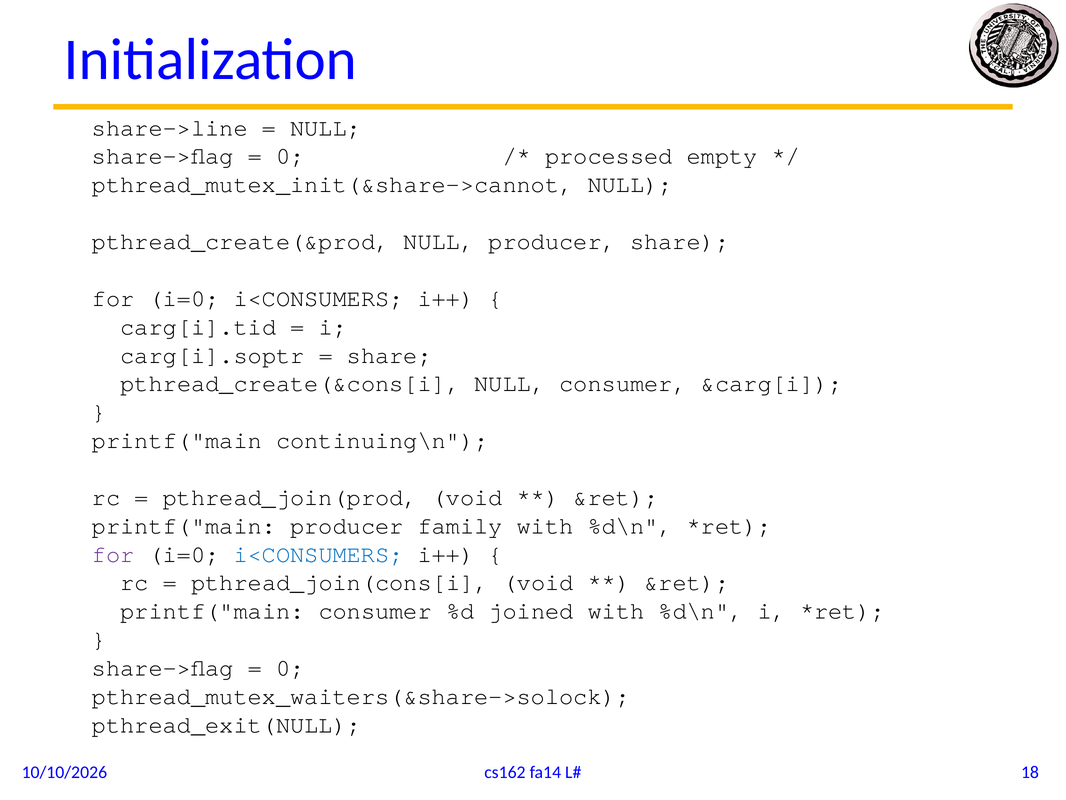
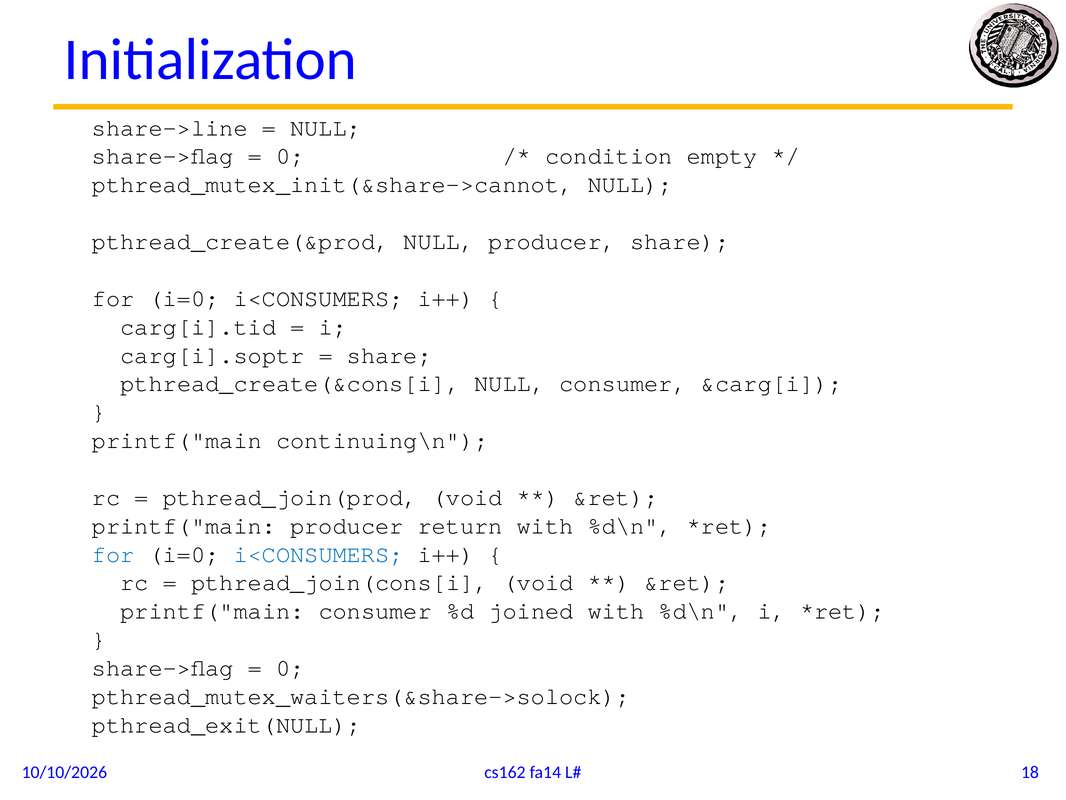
processed: processed -> condition (609, 156)
family: family -> return (460, 525)
for colour: purple -> blue (113, 554)
